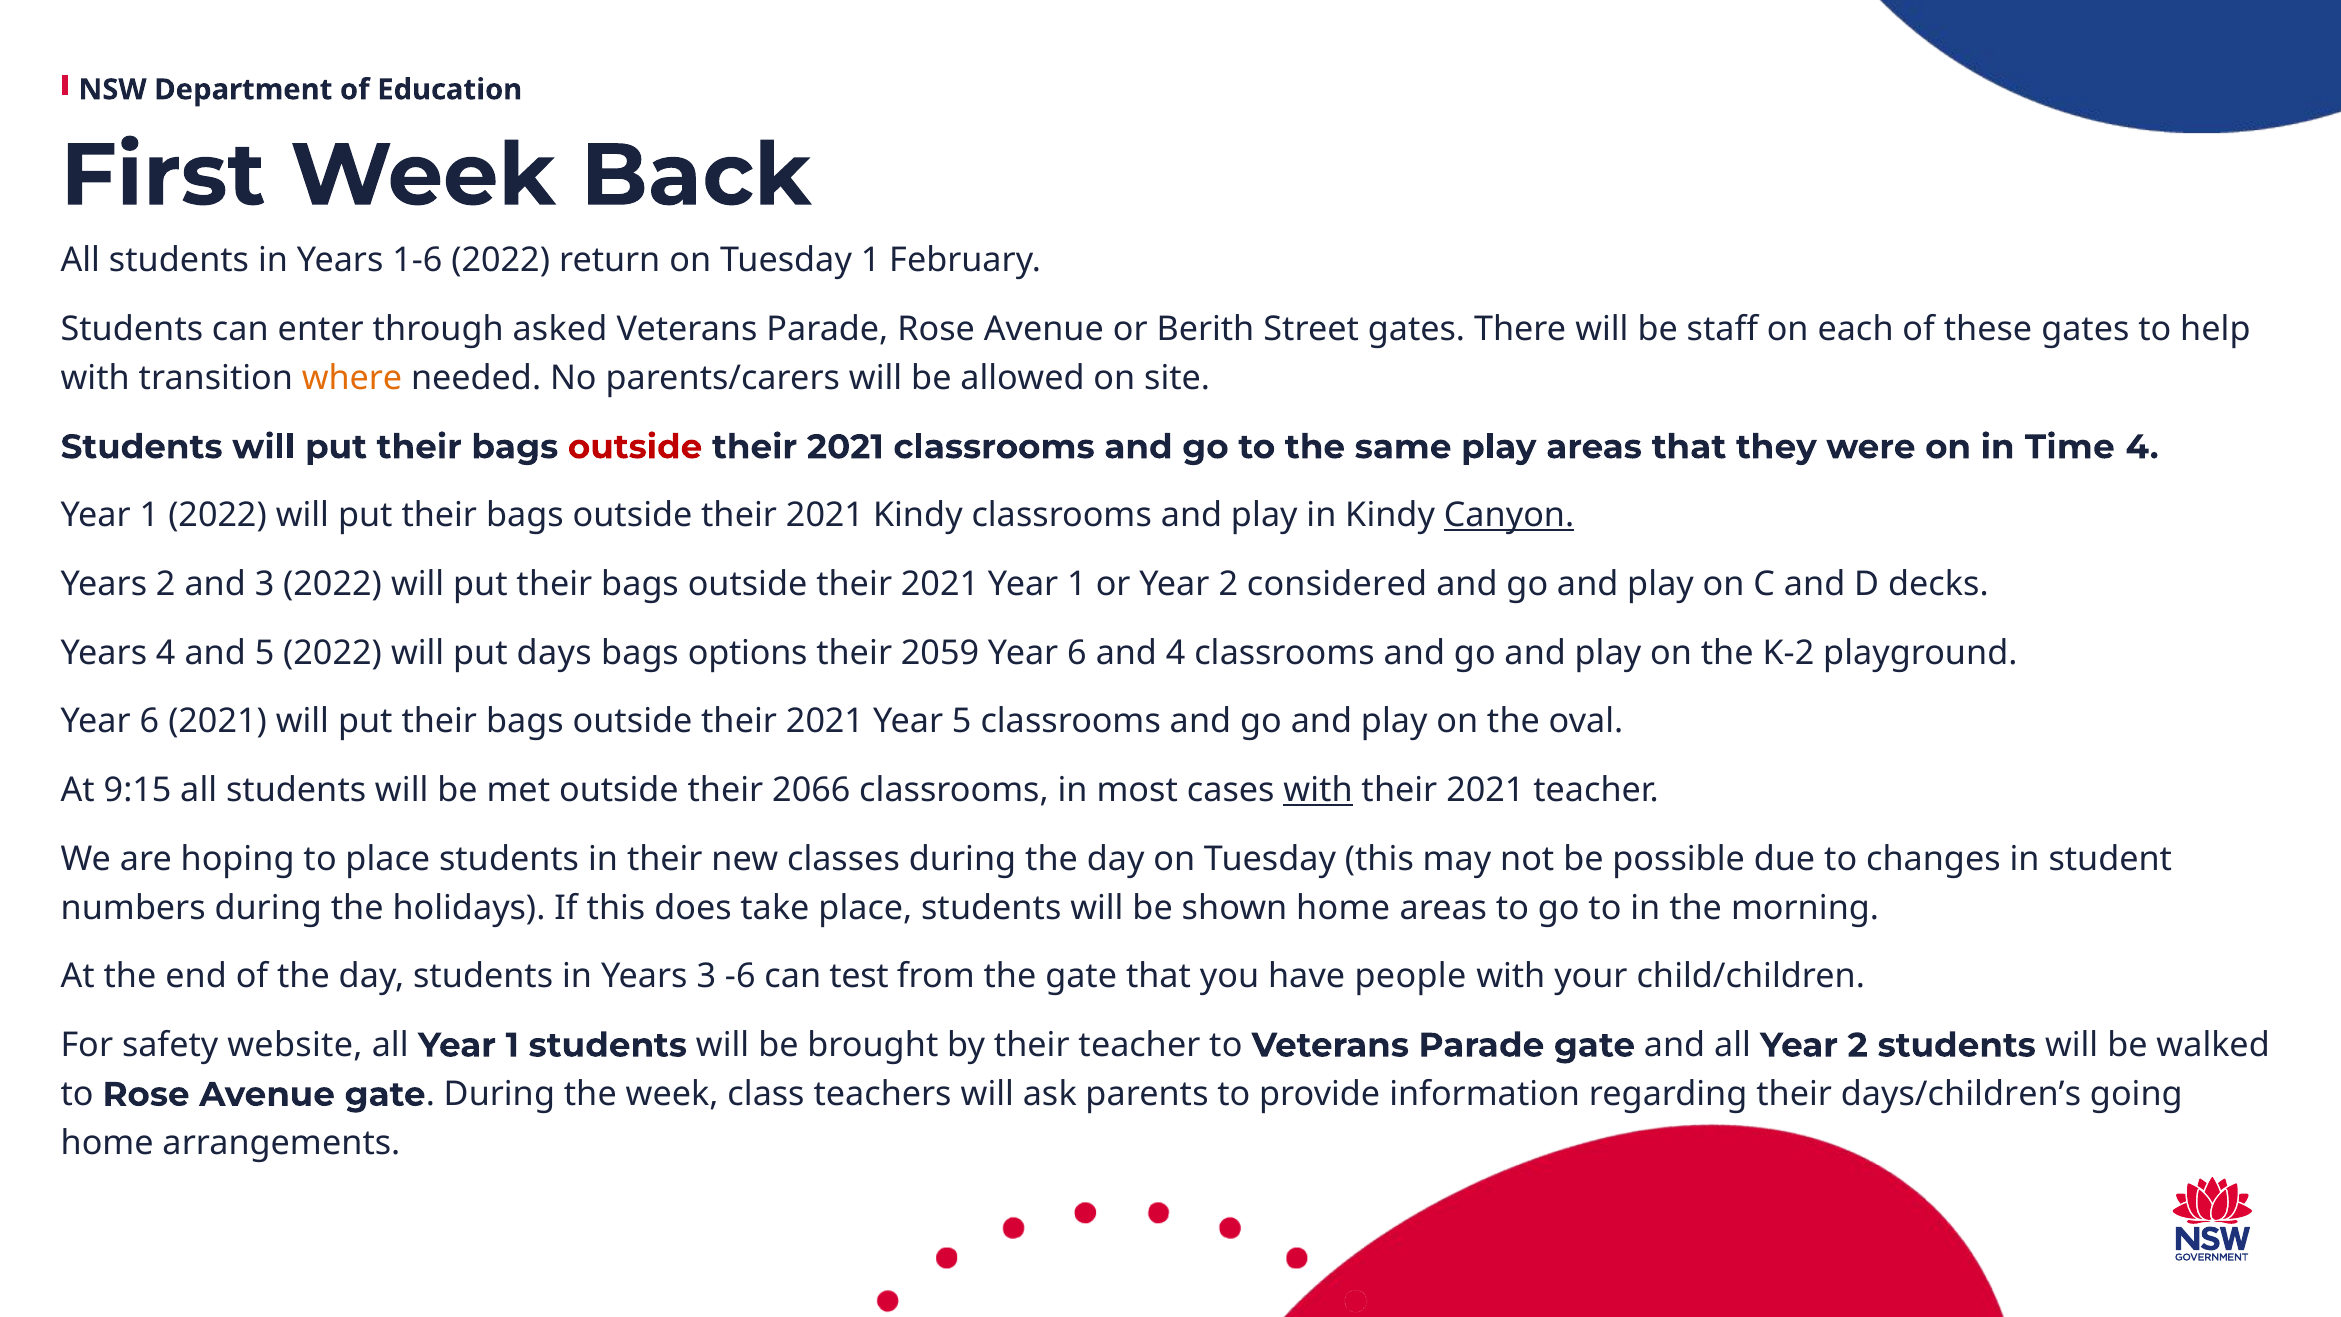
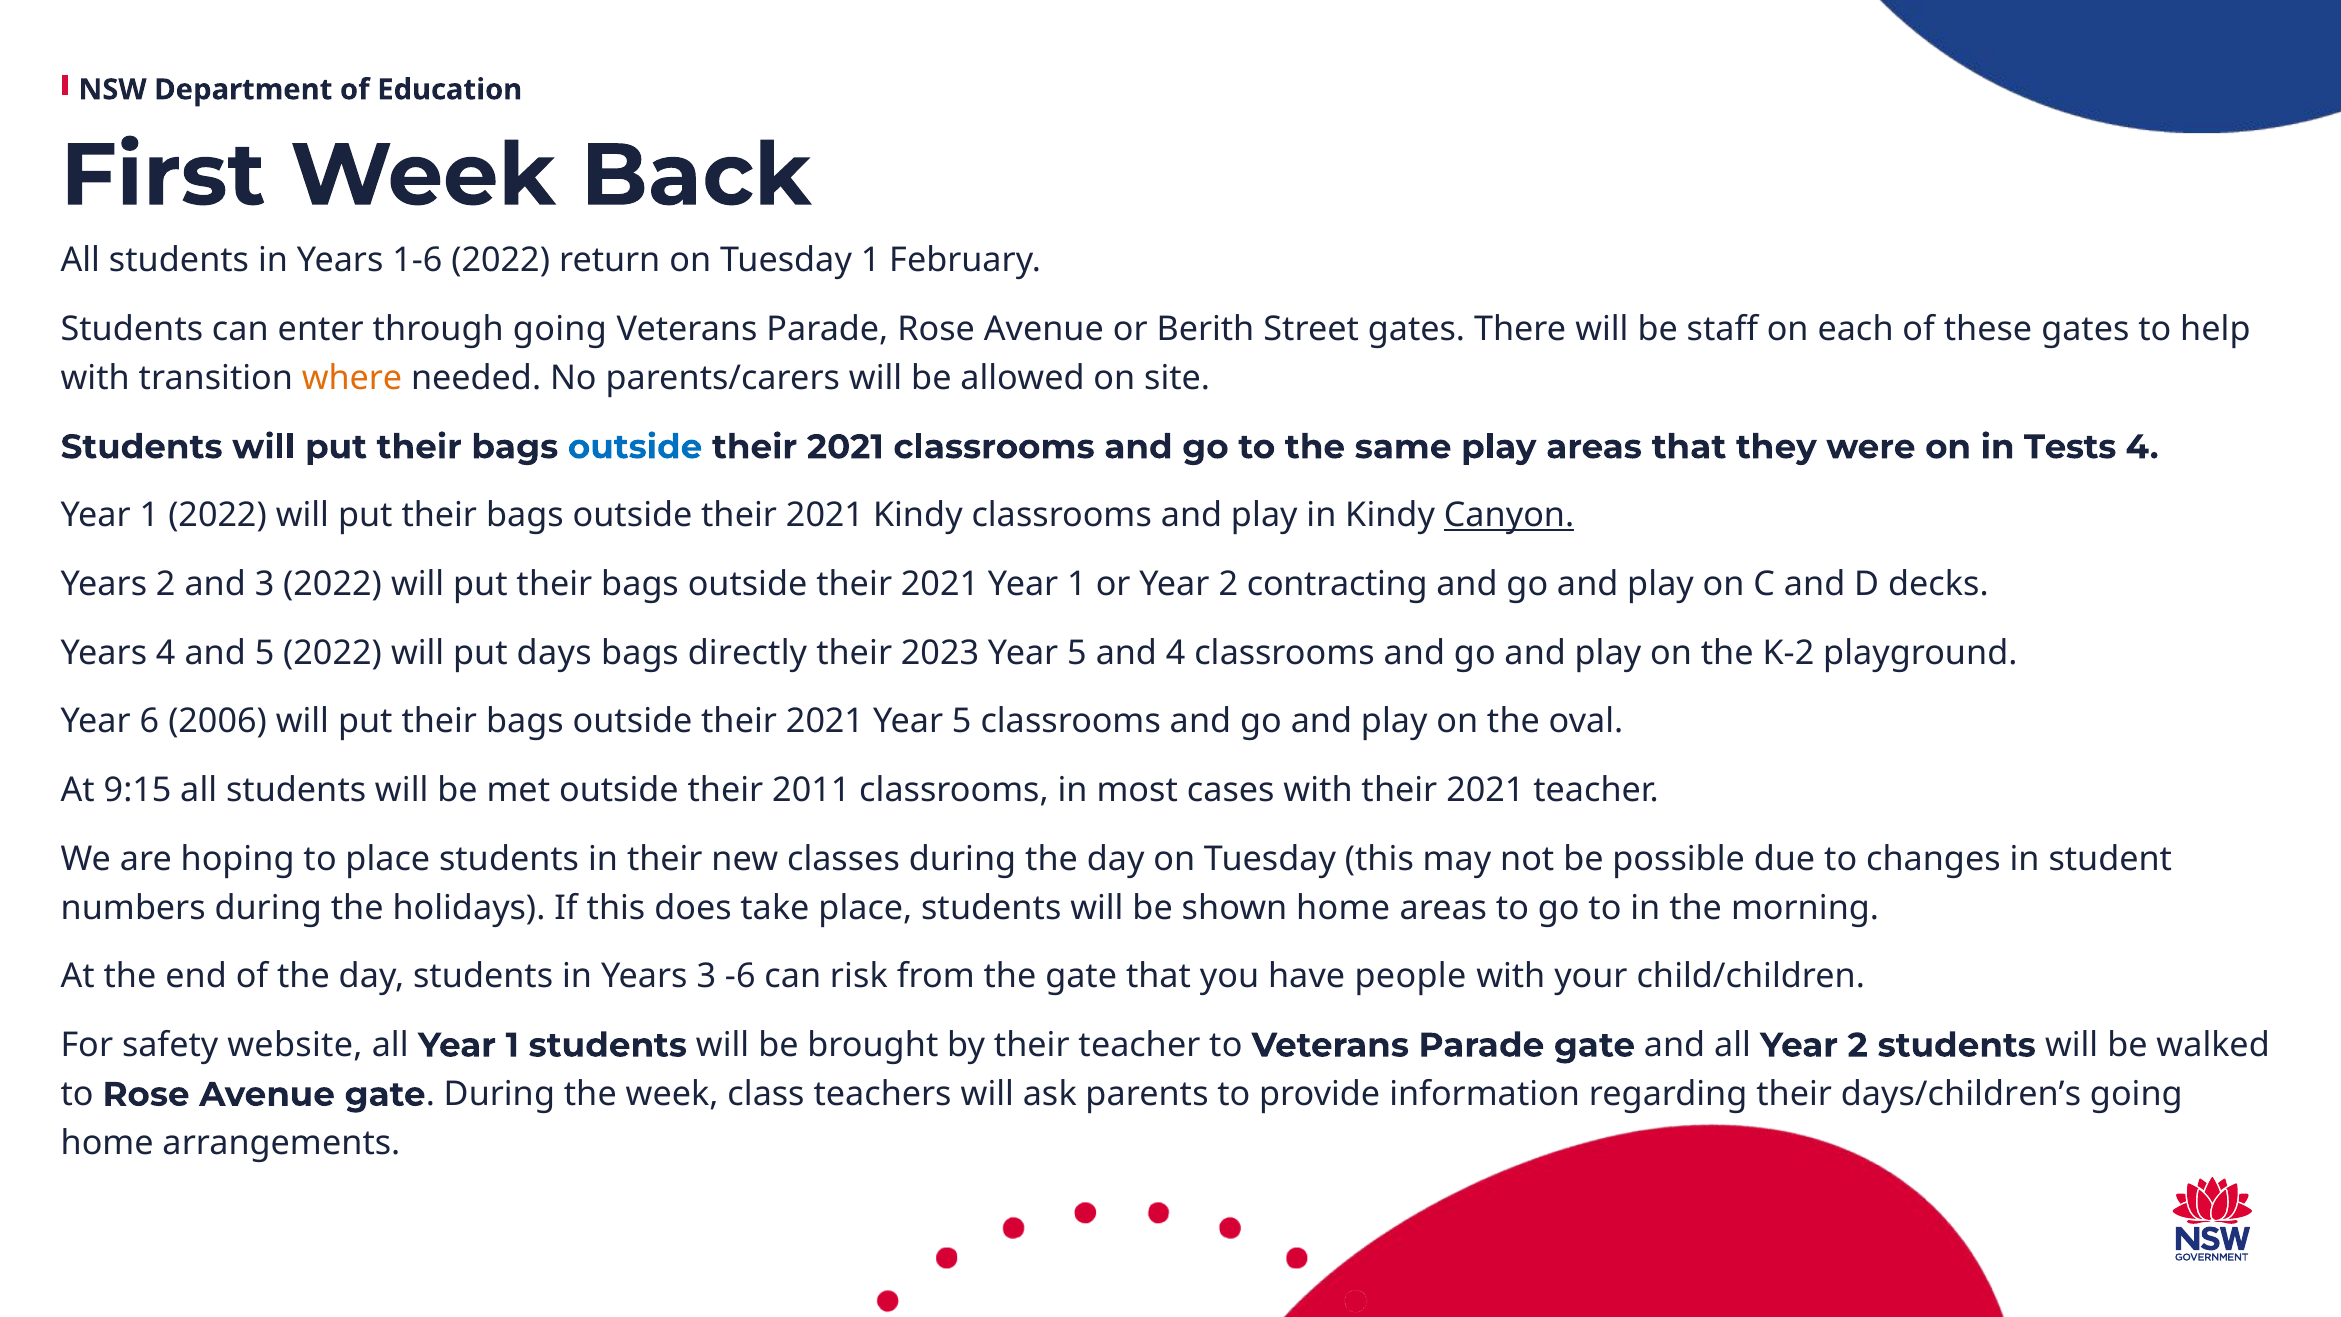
through asked: asked -> going (560, 329)
outside colour: red -> blue (635, 447)
Time: Time -> Tests (2070, 447)
considered: considered -> contracting (1337, 584)
options: options -> directly (747, 653)
2059: 2059 -> 2023 (940, 653)
6: 6 -> 5 (1077, 653)
6 2021: 2021 -> 2006 (218, 722)
2066: 2066 -> 2011 (811, 790)
with underline: present -> none (1318, 790)
test: test -> risk (859, 977)
